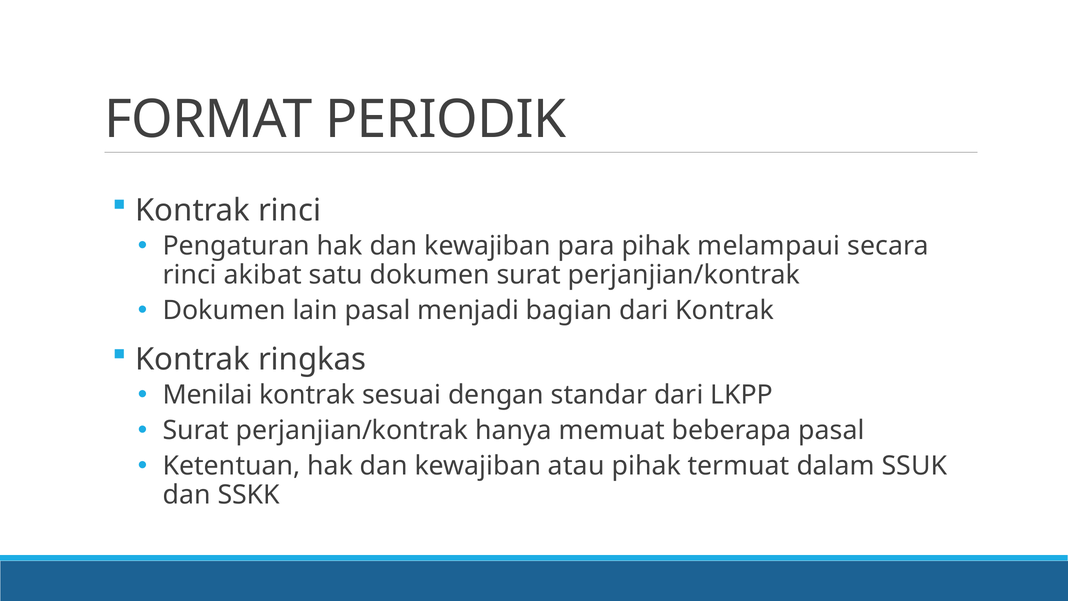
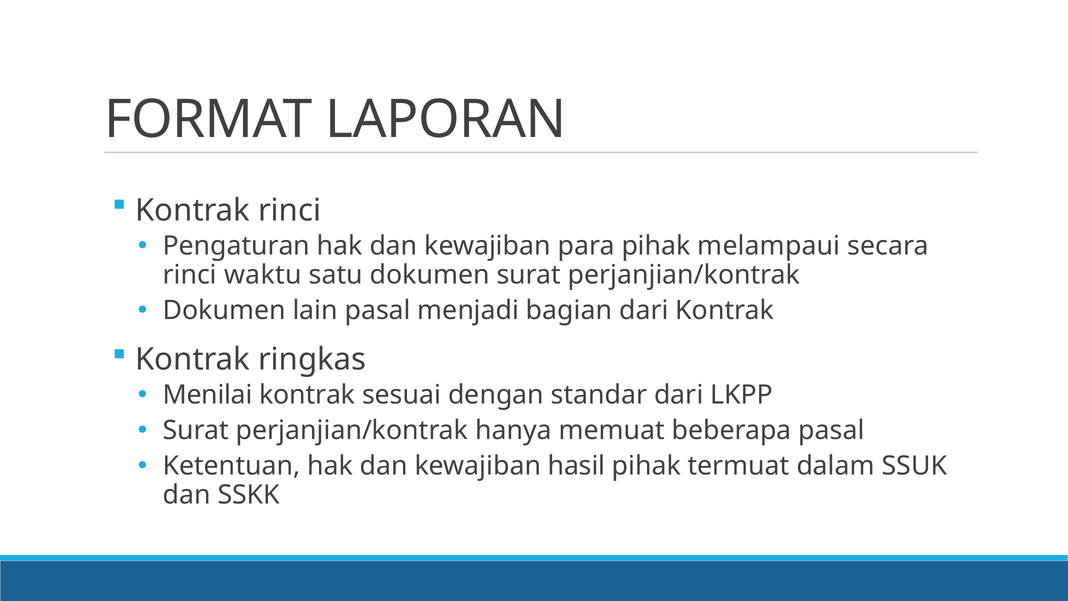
PERIODIK: PERIODIK -> LAPORAN (446, 120)
akibat: akibat -> waktu (263, 275)
atau: atau -> hasil (577, 466)
